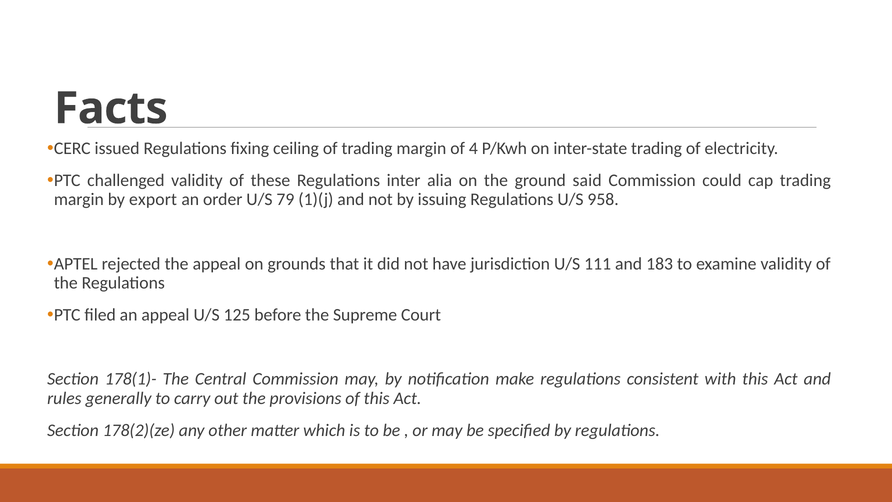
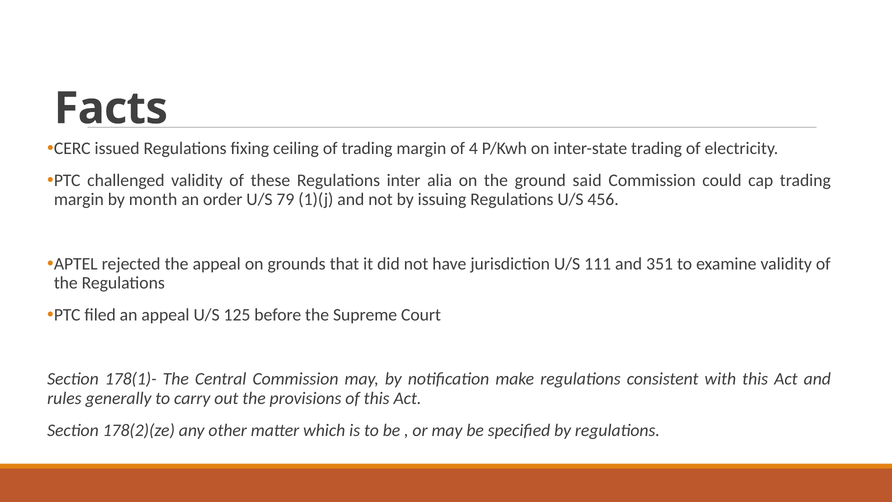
export: export -> month (153, 200)
958: 958 -> 456 (603, 200)
183: 183 -> 351 (660, 264)
